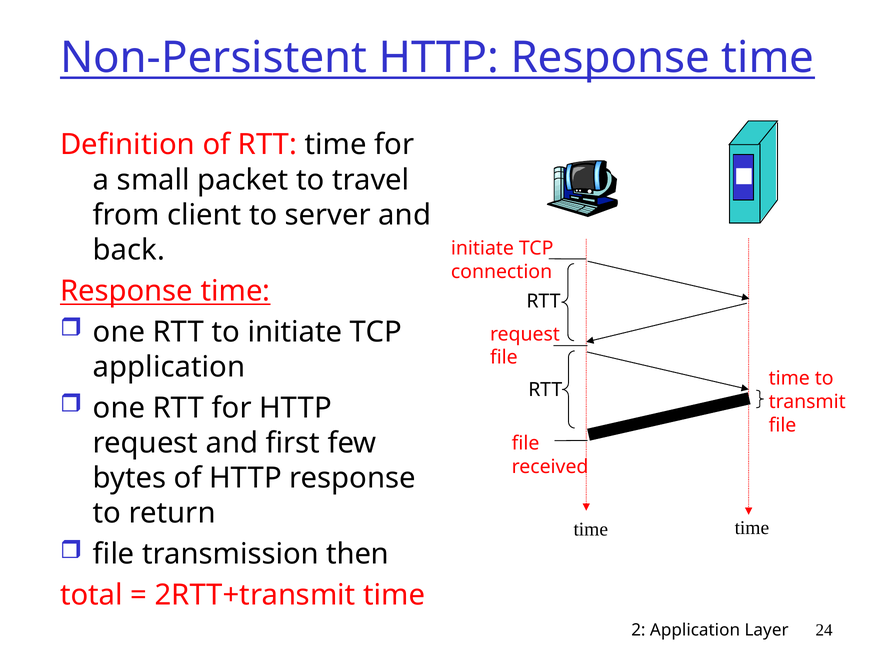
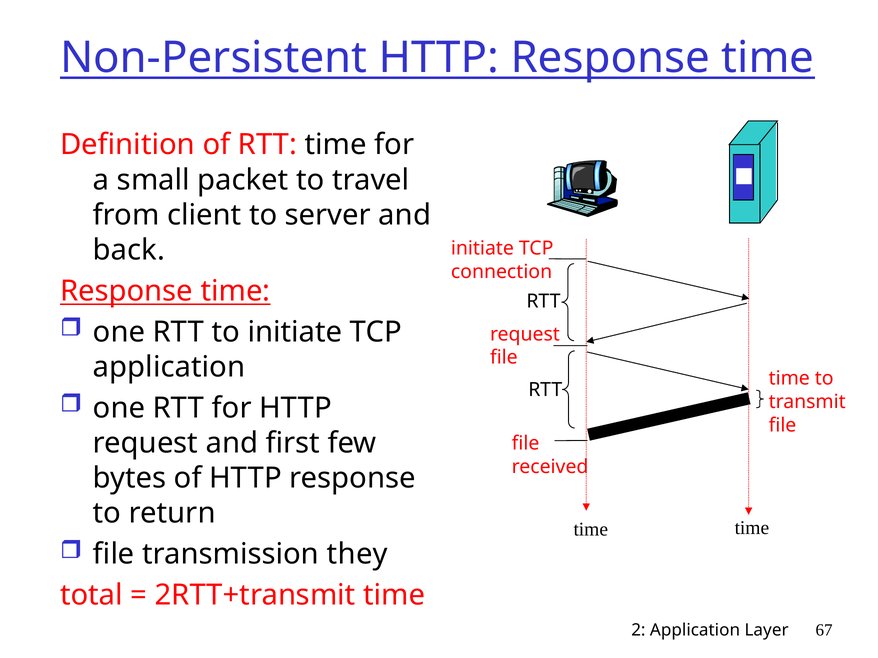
then: then -> they (357, 555)
24: 24 -> 67 (824, 630)
